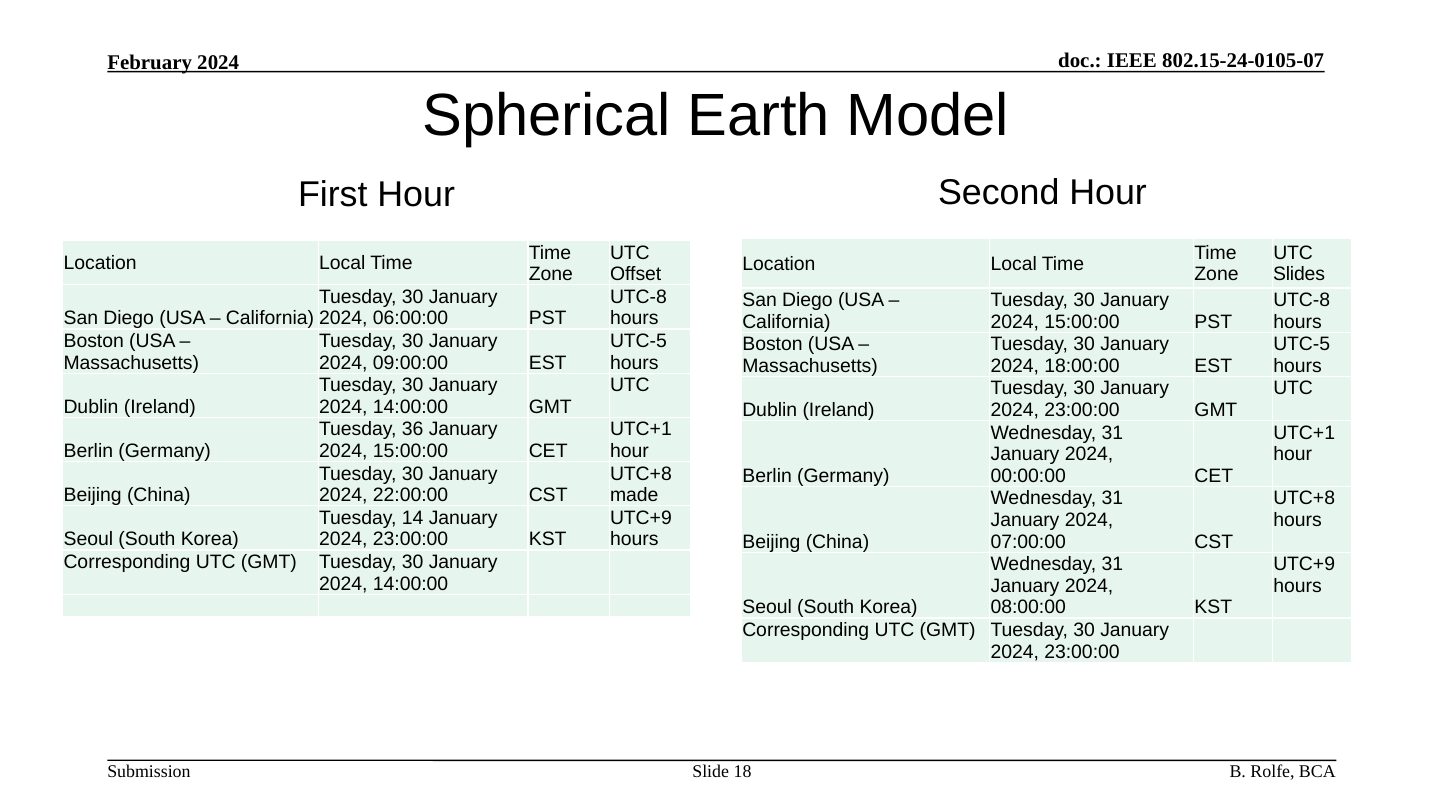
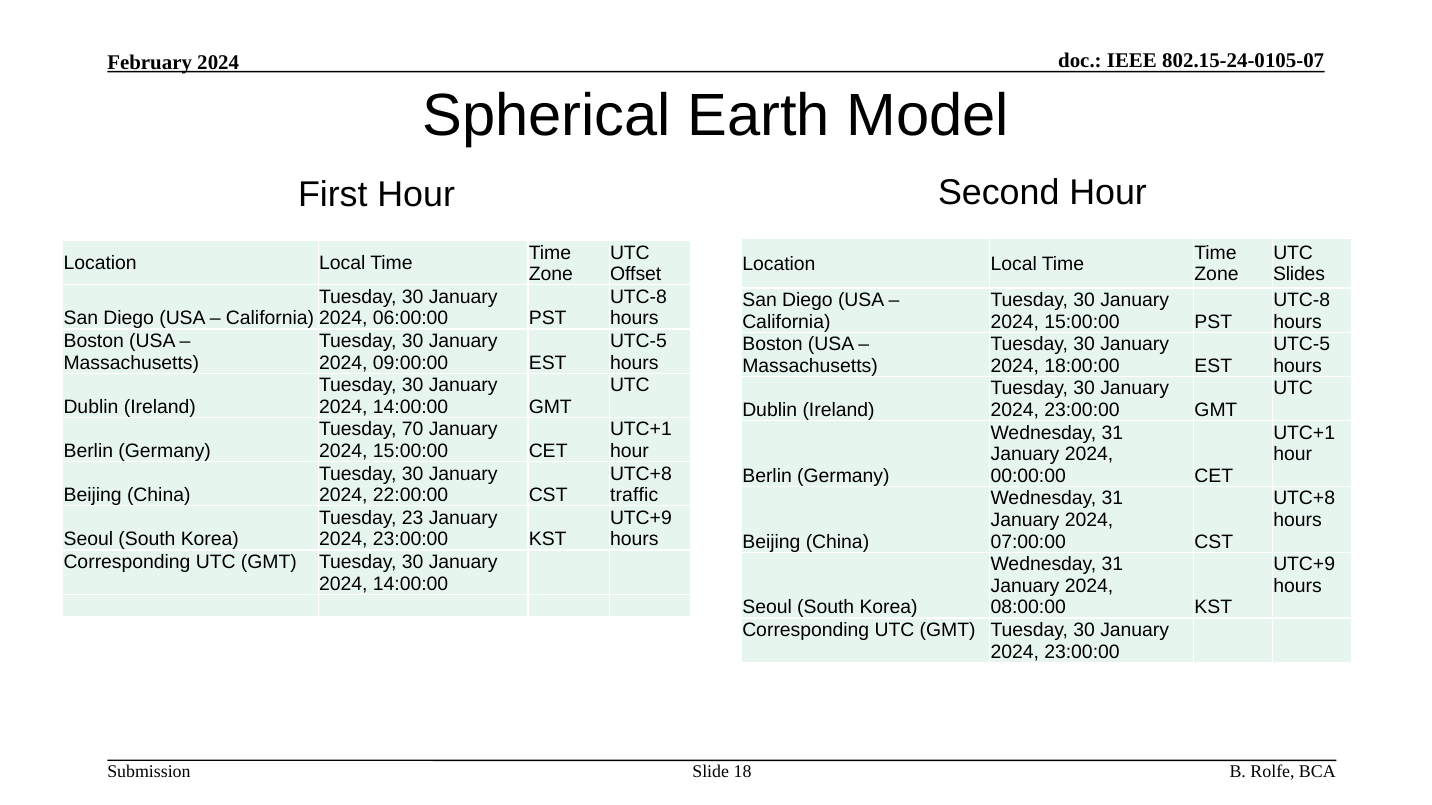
36: 36 -> 70 (413, 430)
made: made -> traffic (634, 496)
14: 14 -> 23 (413, 518)
